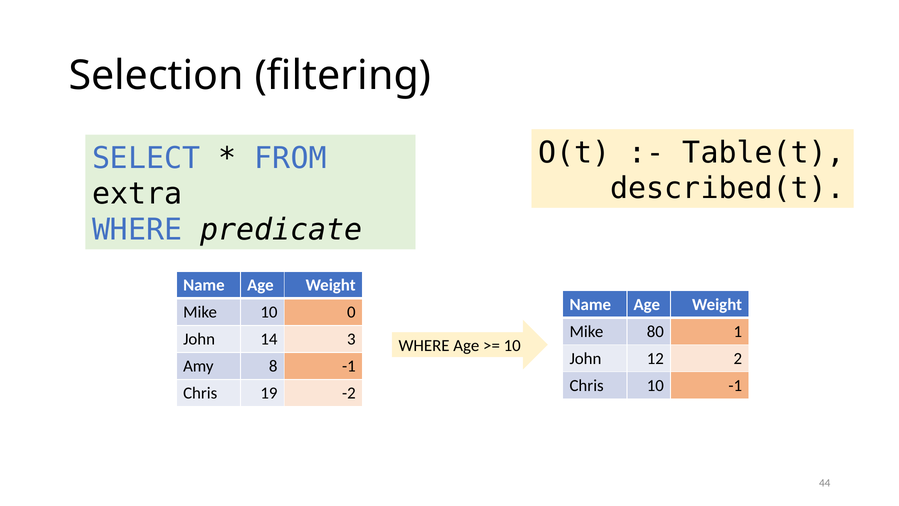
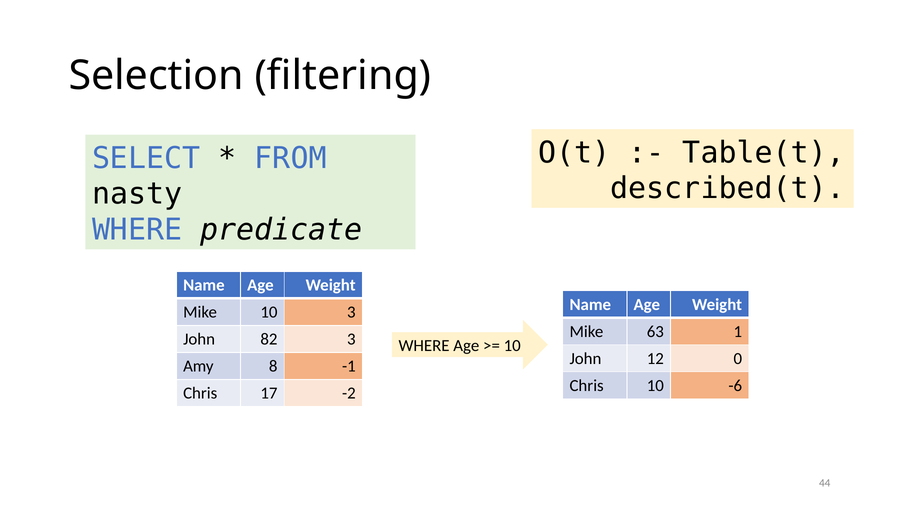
extra: extra -> nasty (137, 194)
10 0: 0 -> 3 (351, 312)
80: 80 -> 63 (655, 331)
14: 14 -> 82 (269, 339)
2: 2 -> 0 (738, 358)
10 -1: -1 -> -6 (735, 385)
19: 19 -> 17 (269, 393)
